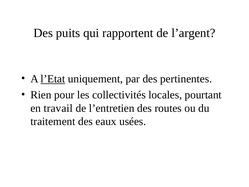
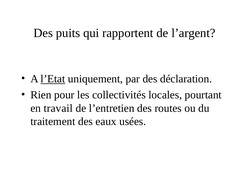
pertinentes: pertinentes -> déclaration (186, 79)
